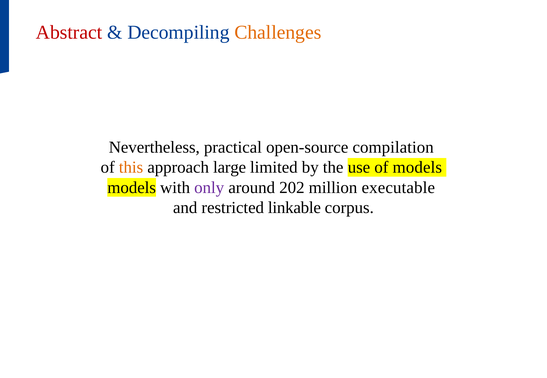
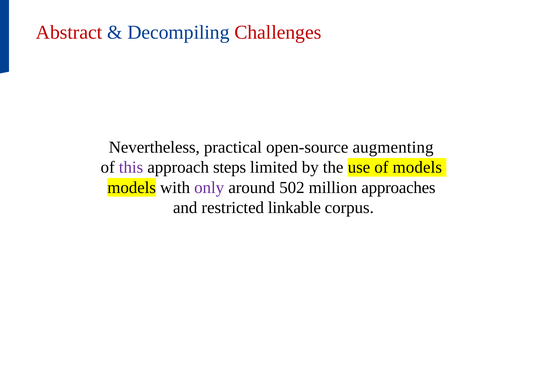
Challenges colour: orange -> red (278, 32)
compilation: compilation -> augmenting (393, 147)
this colour: orange -> purple (131, 168)
large: large -> steps (230, 168)
202: 202 -> 502 (292, 188)
executable: executable -> approaches (398, 188)
